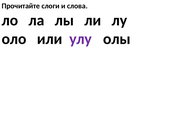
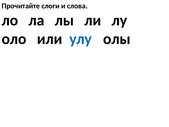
улу colour: purple -> blue (80, 39)
